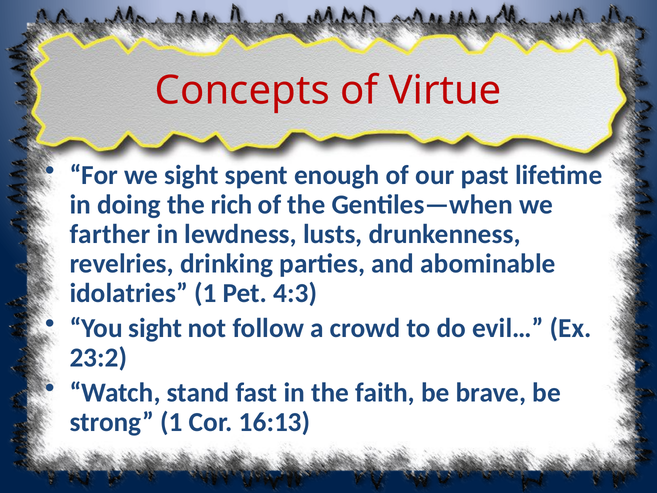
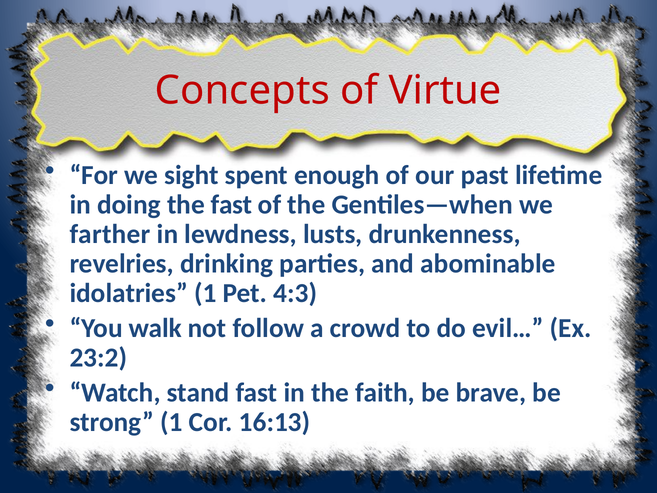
the rich: rich -> fast (232, 204)
You sight: sight -> walk (155, 328)
